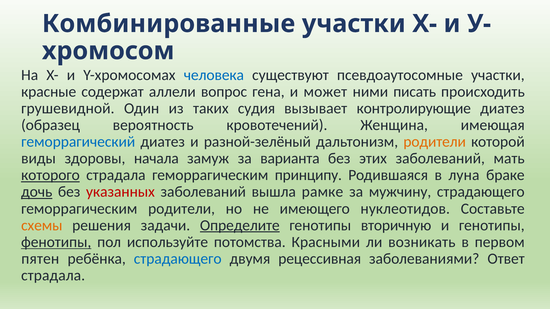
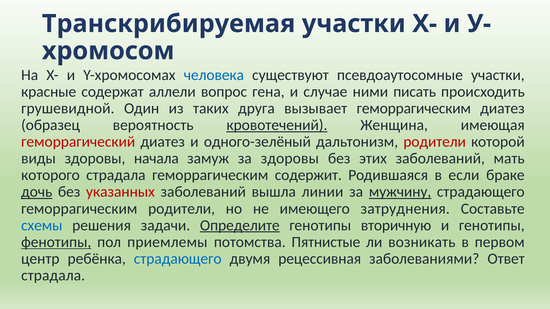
Комбинированные: Комбинированные -> Транскрибируемая (169, 24)
может: может -> случае (325, 92)
судия: судия -> друга (256, 108)
вызывает контролирующие: контролирующие -> геморрагическим (414, 108)
кровотечений underline: none -> present (277, 125)
геморрагический colour: blue -> red (78, 142)
разной-зелёный: разной-зелёный -> одного-зелёный (257, 142)
родители colour: orange -> red (435, 142)
за варианта: варианта -> здоровы (290, 159)
которого underline: present -> none (50, 175)
принципу: принципу -> содержит (308, 175)
луна: луна -> если (464, 175)
рамке: рамке -> линии (322, 192)
мужчину underline: none -> present (400, 192)
нуклеотидов: нуклеотидов -> затруднения (405, 209)
схемы colour: orange -> blue (42, 226)
используйте: используйте -> приемлемы (167, 242)
Красными: Красными -> Пятнистые (326, 242)
пятен: пятен -> центр (40, 259)
